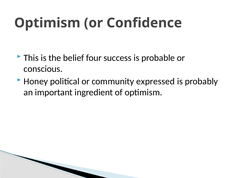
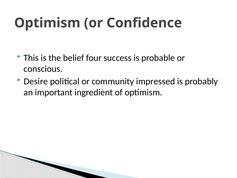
Honey: Honey -> Desire (36, 81)
expressed: expressed -> impressed (156, 81)
